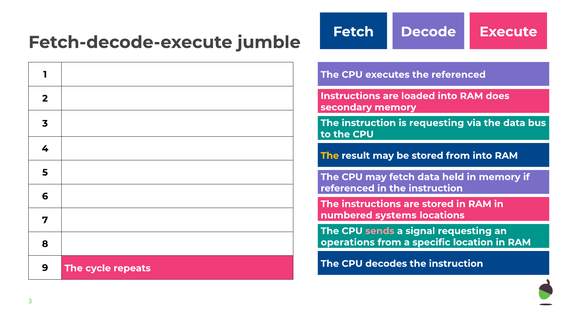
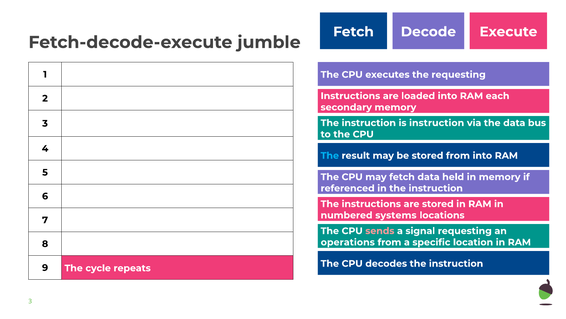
the referenced: referenced -> requesting (459, 74)
does: does -> each (498, 96)
is requesting: requesting -> instruction (437, 123)
The colour: yellow -> light blue (330, 155)
